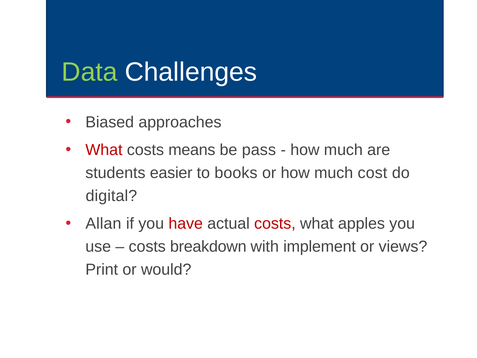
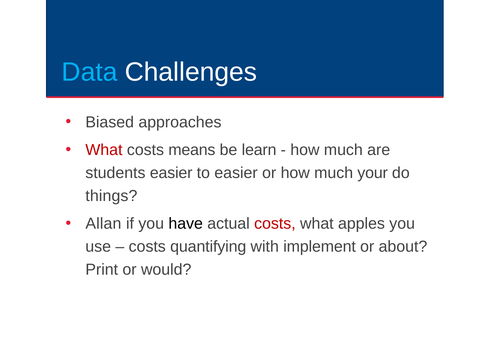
Data colour: light green -> light blue (90, 72)
pass: pass -> learn (259, 150)
to books: books -> easier (236, 173)
cost: cost -> your (373, 173)
digital: digital -> things (111, 196)
have colour: red -> black (186, 224)
breakdown: breakdown -> quantifying (208, 246)
views: views -> about (403, 246)
